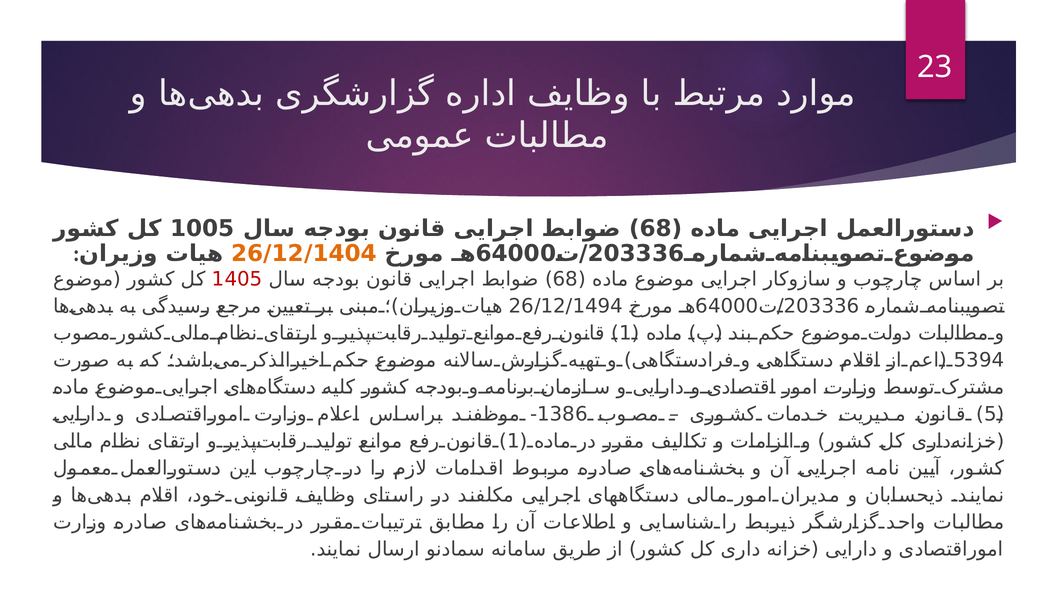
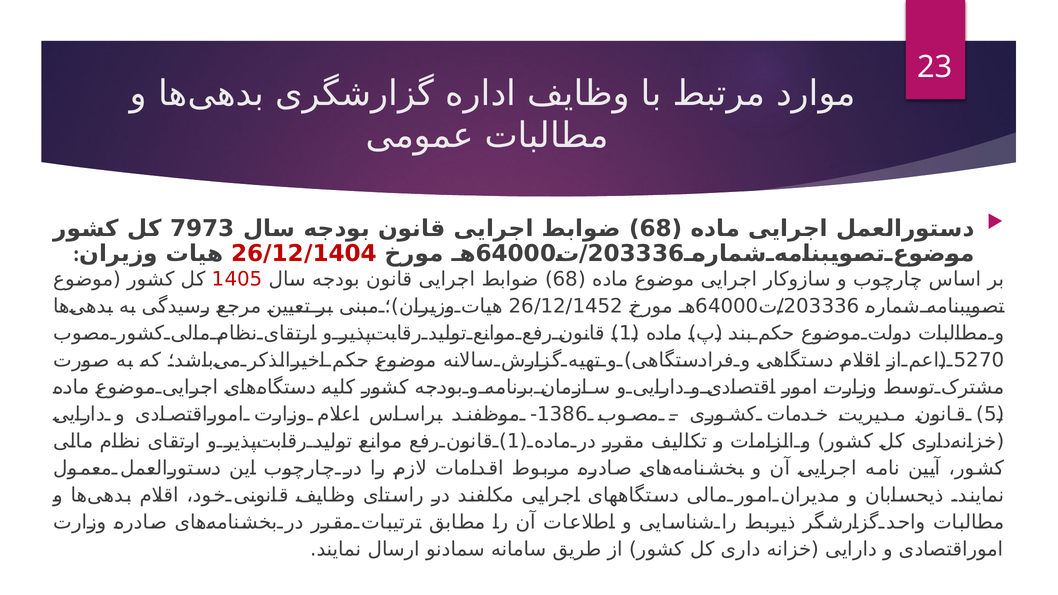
1005: 1005 -> 7973 (202, 229)
26/12/1404 colour: orange -> red (304, 253)
26/12/1494: 26/12/1494 -> 26/12/1452 (566, 306)
5394: 5394 -> 5270 (979, 360)
